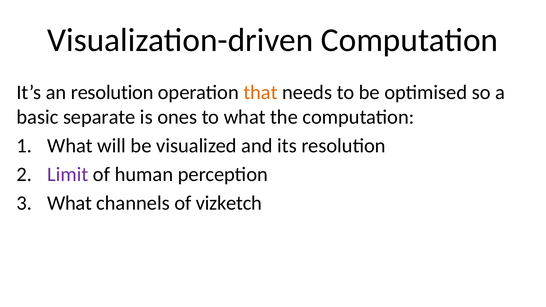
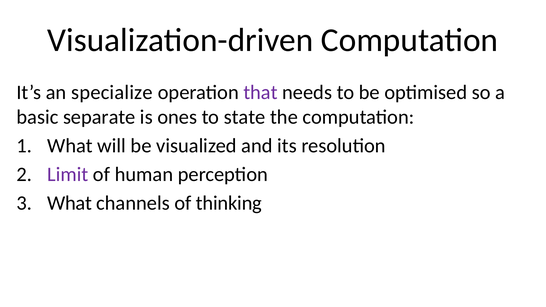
an resolution: resolution -> specialize (112, 93)
that colour: orange -> purple (261, 93)
to what: what -> state (245, 117)
vizketch: vizketch -> thinking (229, 203)
